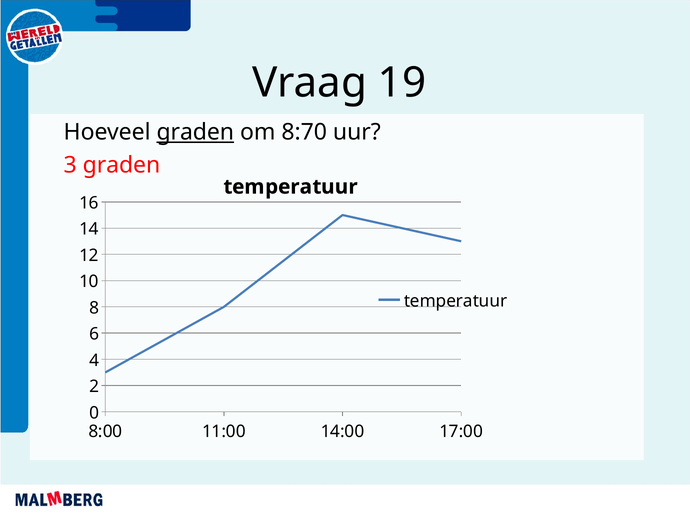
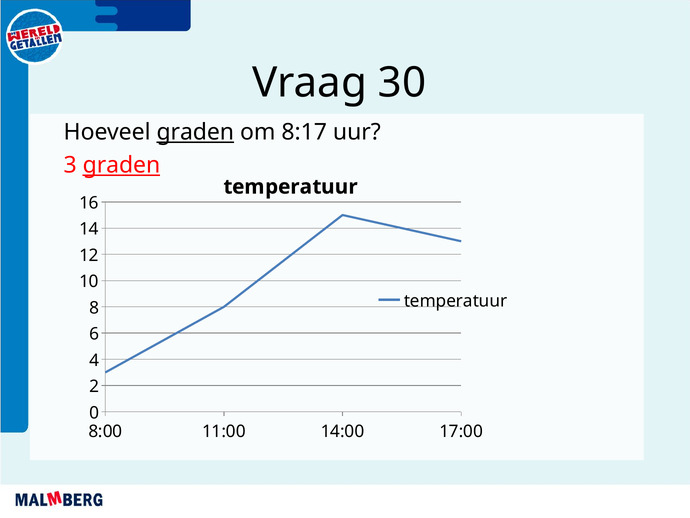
19: 19 -> 30 (402, 83)
8:70: 8:70 -> 8:17 (304, 132)
graden underline: none -> present (121, 165)
